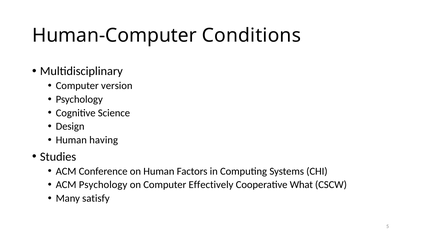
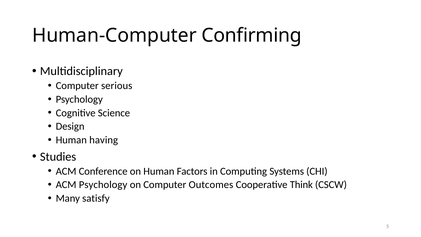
Conditions: Conditions -> Confirming (252, 35)
version: version -> serious (117, 86)
Effectively: Effectively -> Outcomes (211, 185)
What: What -> Think (301, 185)
